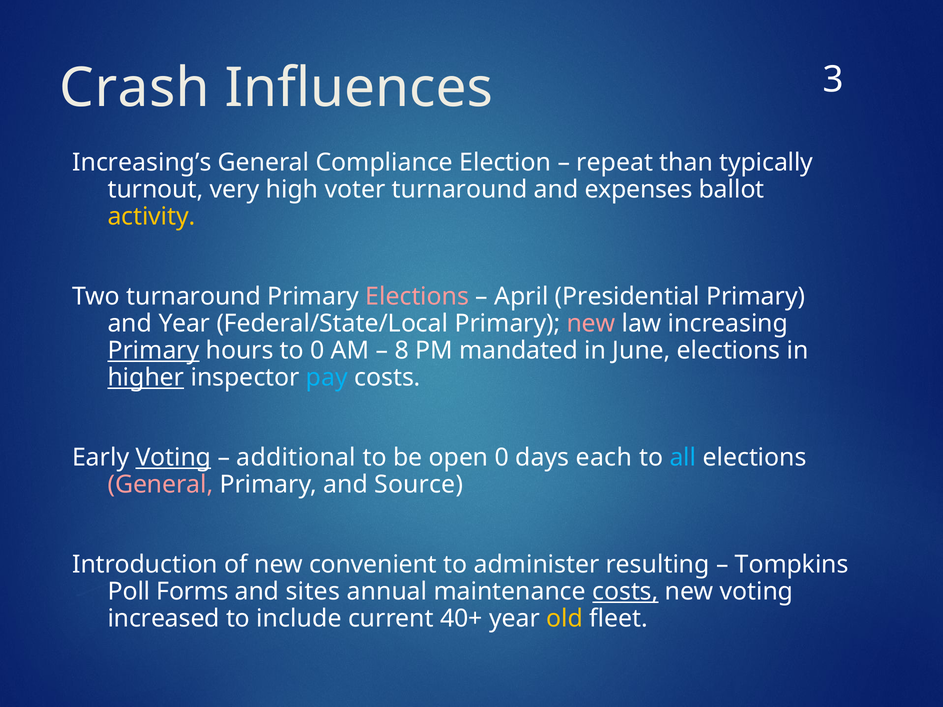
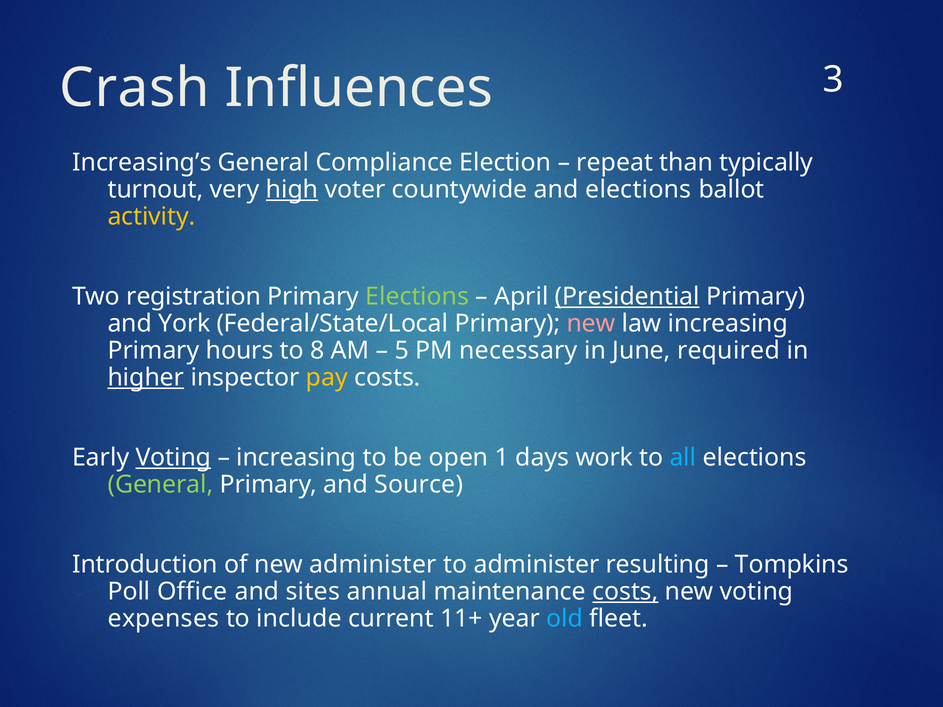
high underline: none -> present (292, 190)
voter turnaround: turnaround -> countywide (460, 190)
and expenses: expenses -> elections (638, 190)
Two turnaround: turnaround -> registration (194, 297)
Elections colour: pink -> light green (417, 297)
Presidential underline: none -> present (627, 297)
and Year: Year -> York (184, 324)
Primary underline: present -> none (154, 351)
to 0: 0 -> 8 (317, 351)
8: 8 -> 5 (402, 351)
mandated: mandated -> necessary (518, 351)
June elections: elections -> required (729, 351)
pay colour: light blue -> yellow (327, 377)
additional: additional -> increasing (296, 458)
open 0: 0 -> 1 (502, 458)
each: each -> work (604, 458)
General colour: pink -> light green (160, 485)
new convenient: convenient -> administer (373, 565)
Forms: Forms -> Office (192, 592)
increased: increased -> expenses (163, 619)
40+: 40+ -> 11+ (461, 619)
old colour: yellow -> light blue (565, 619)
